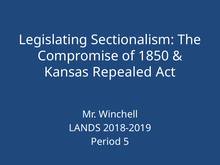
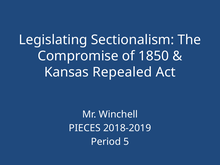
LANDS: LANDS -> PIECES (85, 128)
